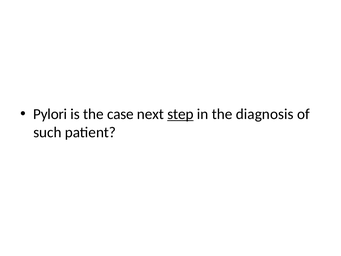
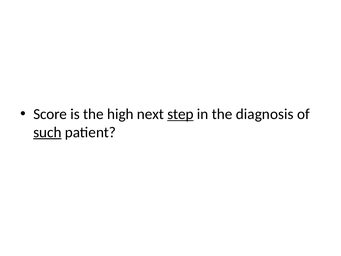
Pylori: Pylori -> Score (50, 114)
case: case -> high (120, 114)
such underline: none -> present (47, 132)
